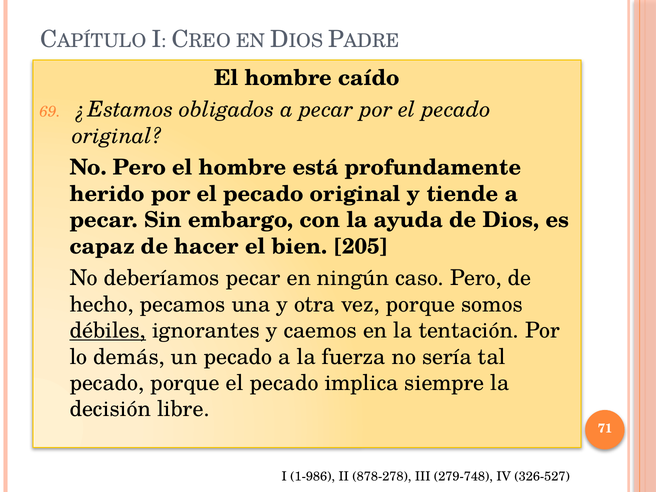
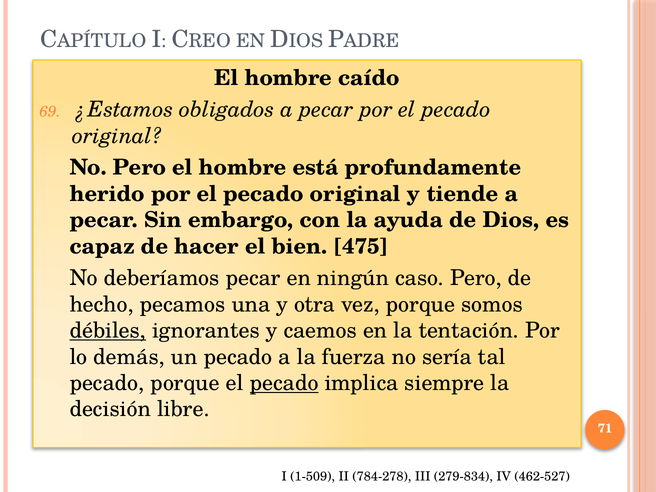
205: 205 -> 475 (361, 246)
pecado underline: none -> present (284, 383)
1-986: 1-986 -> 1-509 (313, 477)
878-278: 878-278 -> 784-278 (382, 477)
279-748: 279-748 -> 279-834 (463, 477)
326-527: 326-527 -> 462-527 (542, 477)
